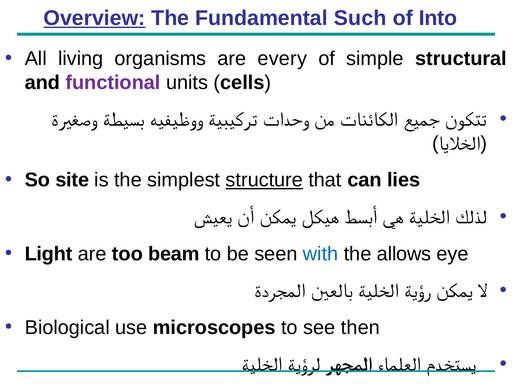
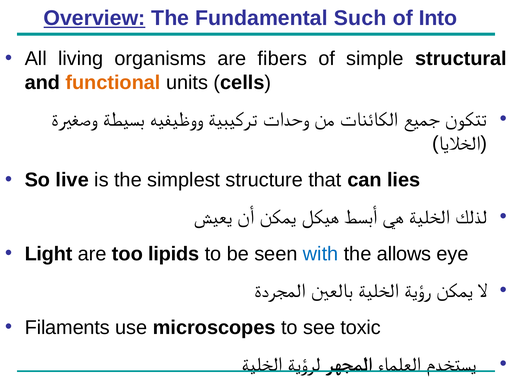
every: every -> fibers (282, 59)
functional colour: purple -> orange (113, 82)
site: site -> live (72, 180)
structure underline: present -> none (264, 180)
beam: beam -> lipids (174, 254)
Biological: Biological -> Filaments (67, 327)
then: then -> toxic (361, 327)
